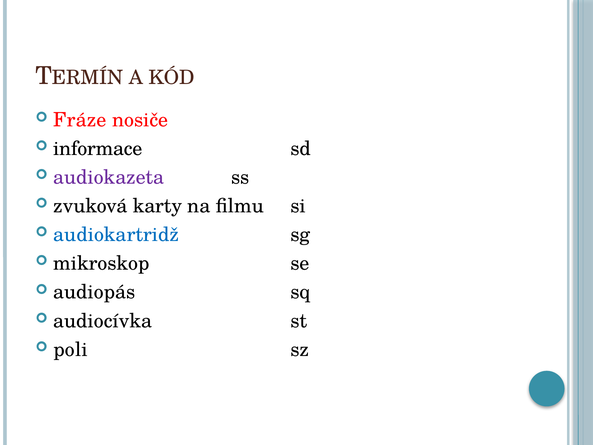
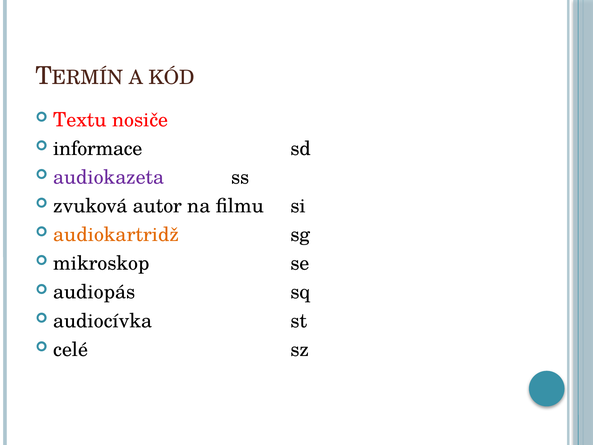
Fráze: Fráze -> Textu (80, 120)
karty: karty -> autor (157, 206)
audiokartridž colour: blue -> orange (116, 235)
poli: poli -> celé (71, 349)
